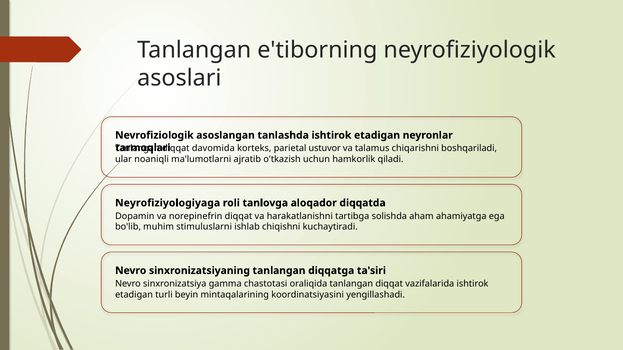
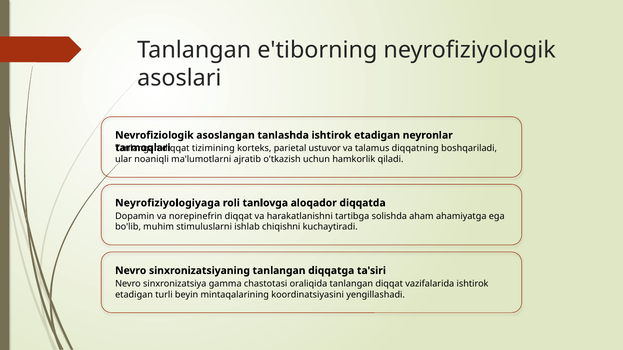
davomida: davomida -> tizimining (213, 149)
chiqarishni: chiqarishni -> diqqatning (415, 149)
